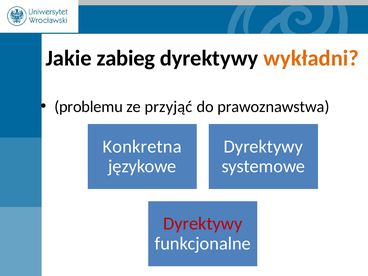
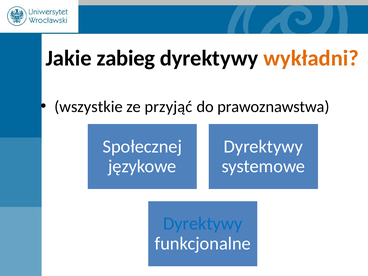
problemu: problemu -> wszystkie (88, 107)
Konkretna: Konkretna -> Społecznej (142, 147)
Dyrektywy colour: red -> blue (203, 224)
